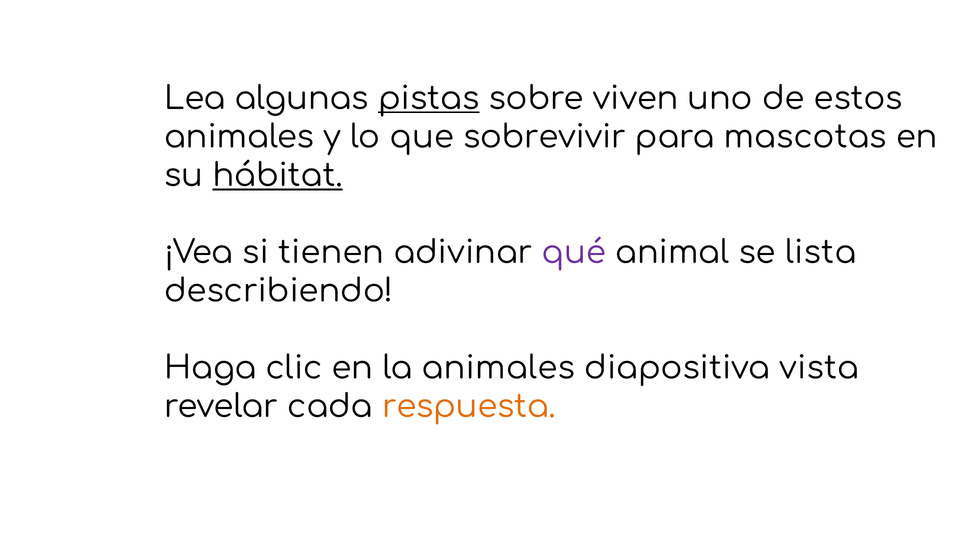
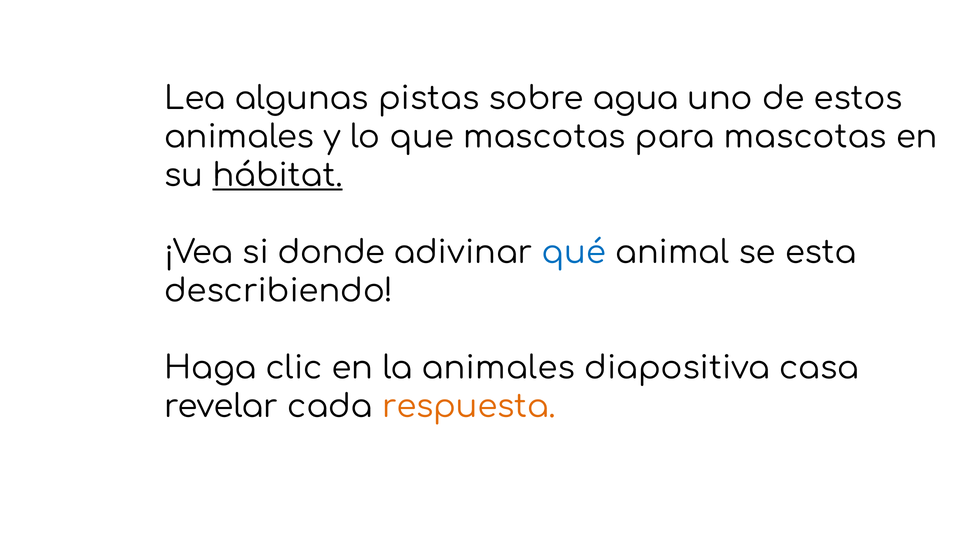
pistas underline: present -> none (429, 98)
viven: viven -> agua (636, 98)
que sobrevivir: sobrevivir -> mascotas (544, 137)
tienen: tienen -> donde (331, 252)
qué colour: purple -> blue (574, 252)
lista: lista -> esta (821, 252)
vista: vista -> casa (819, 368)
